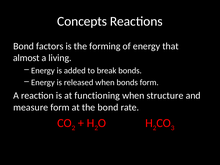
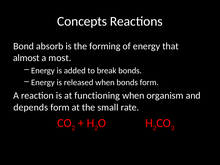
factors: factors -> absorb (50, 46)
living: living -> most (60, 58)
structure: structure -> organism (165, 96)
measure: measure -> depends (31, 107)
the bond: bond -> small (108, 107)
